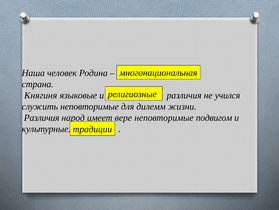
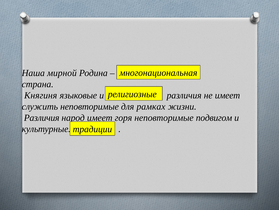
человек: человек -> мирной (62, 73)
не учился: учился -> имеет (227, 95)
дилемм: дилемм -> рамках (151, 106)
вере: вере -> горя (123, 117)
